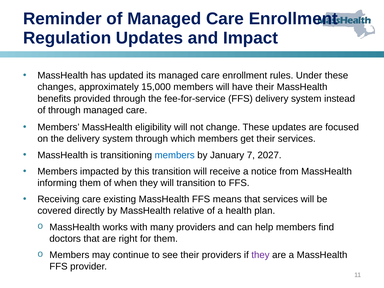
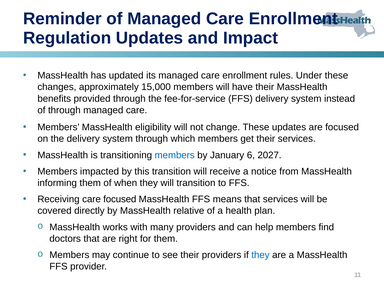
7: 7 -> 6 (251, 155)
care existing: existing -> focused (120, 199)
they colour: purple -> blue (260, 255)
